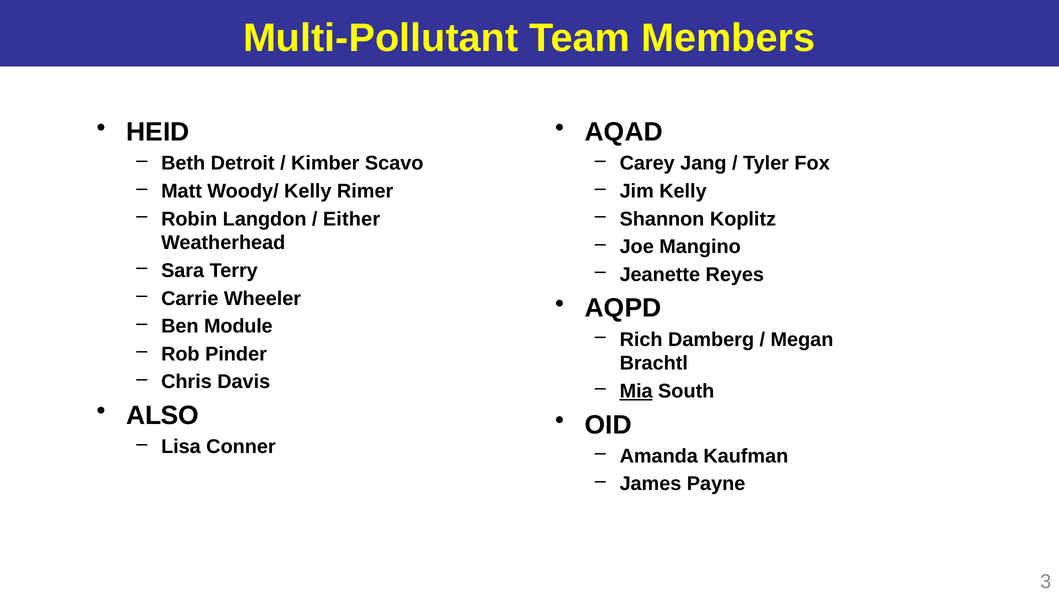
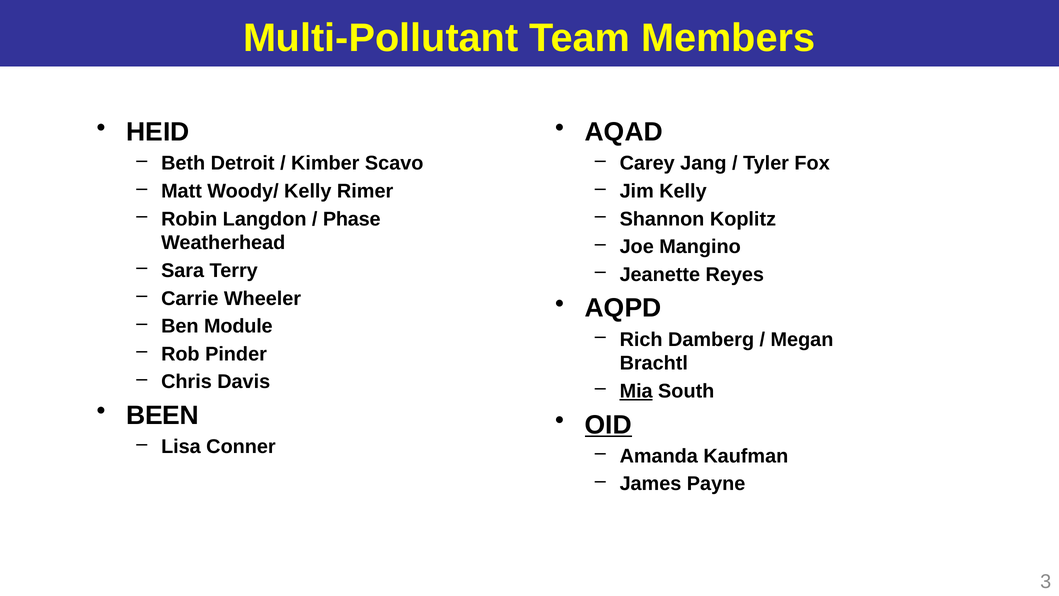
Either: Either -> Phase (352, 219)
ALSO: ALSO -> BEEN (163, 415)
OID underline: none -> present (608, 425)
